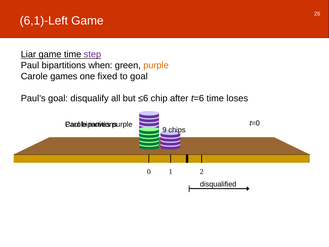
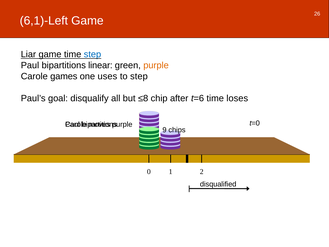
step colour: purple -> blue (92, 54)
when: when -> linear (100, 65)
fixed: fixed -> uses (107, 76)
to goal: goal -> step (139, 76)
≤6: ≤6 -> ≤8 (143, 98)
